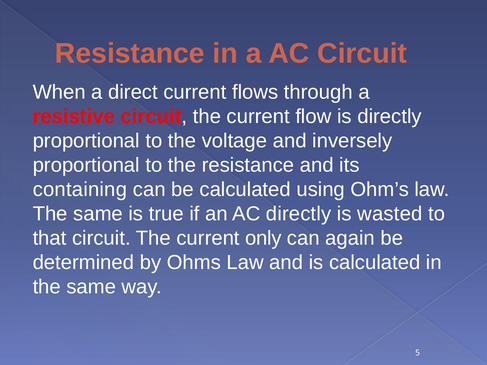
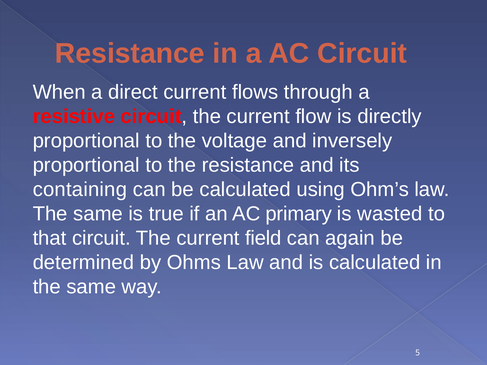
AC directly: directly -> primary (299, 214)
only: only -> field (263, 238)
